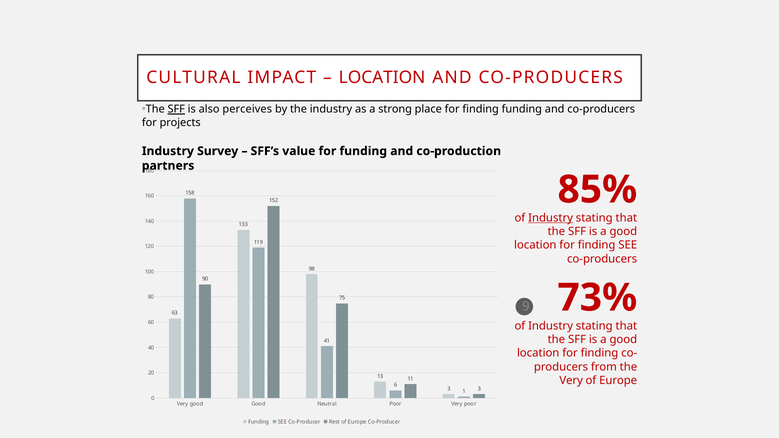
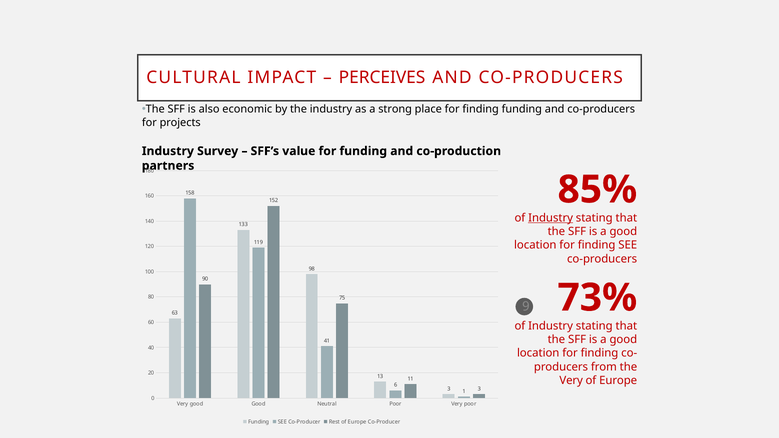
LOCATION: LOCATION -> PERCEIVES (382, 78)
SFF underline: present -> none (176, 109)
perceives: perceives -> economic (247, 109)
